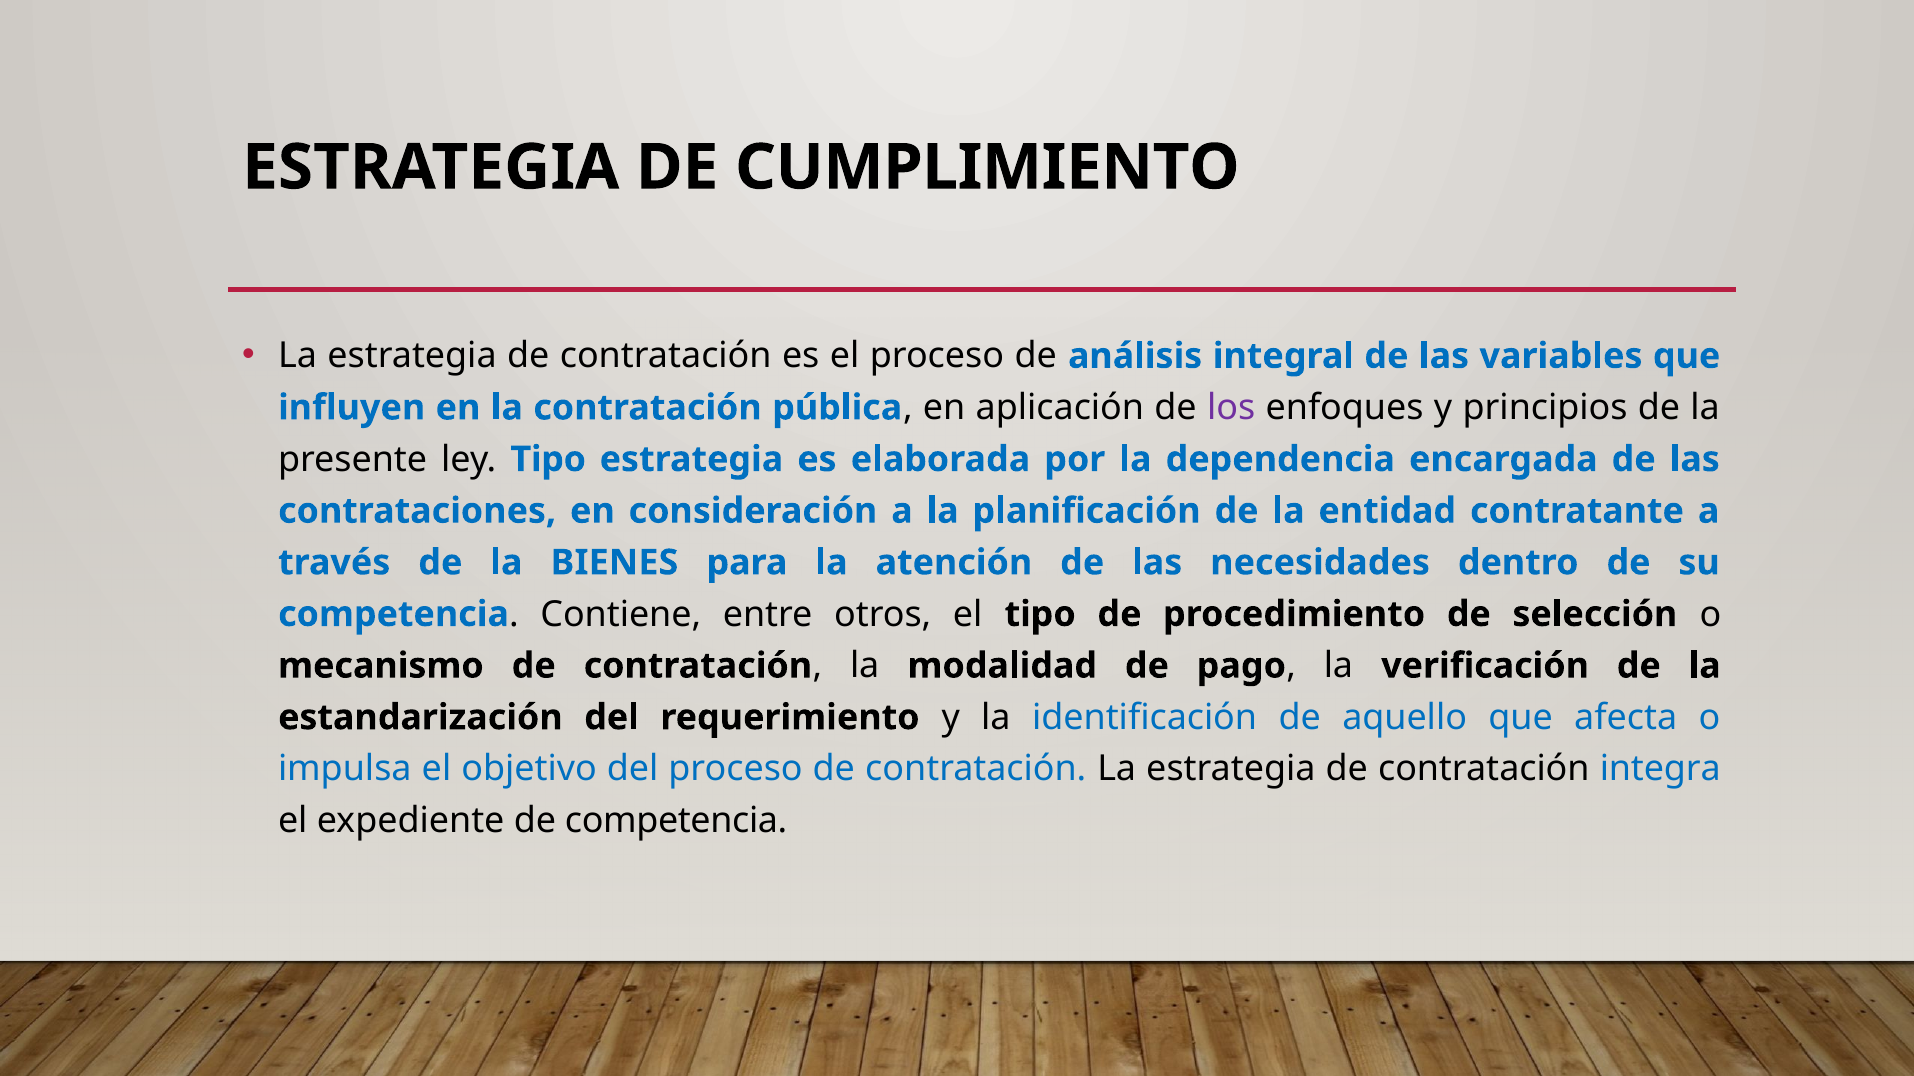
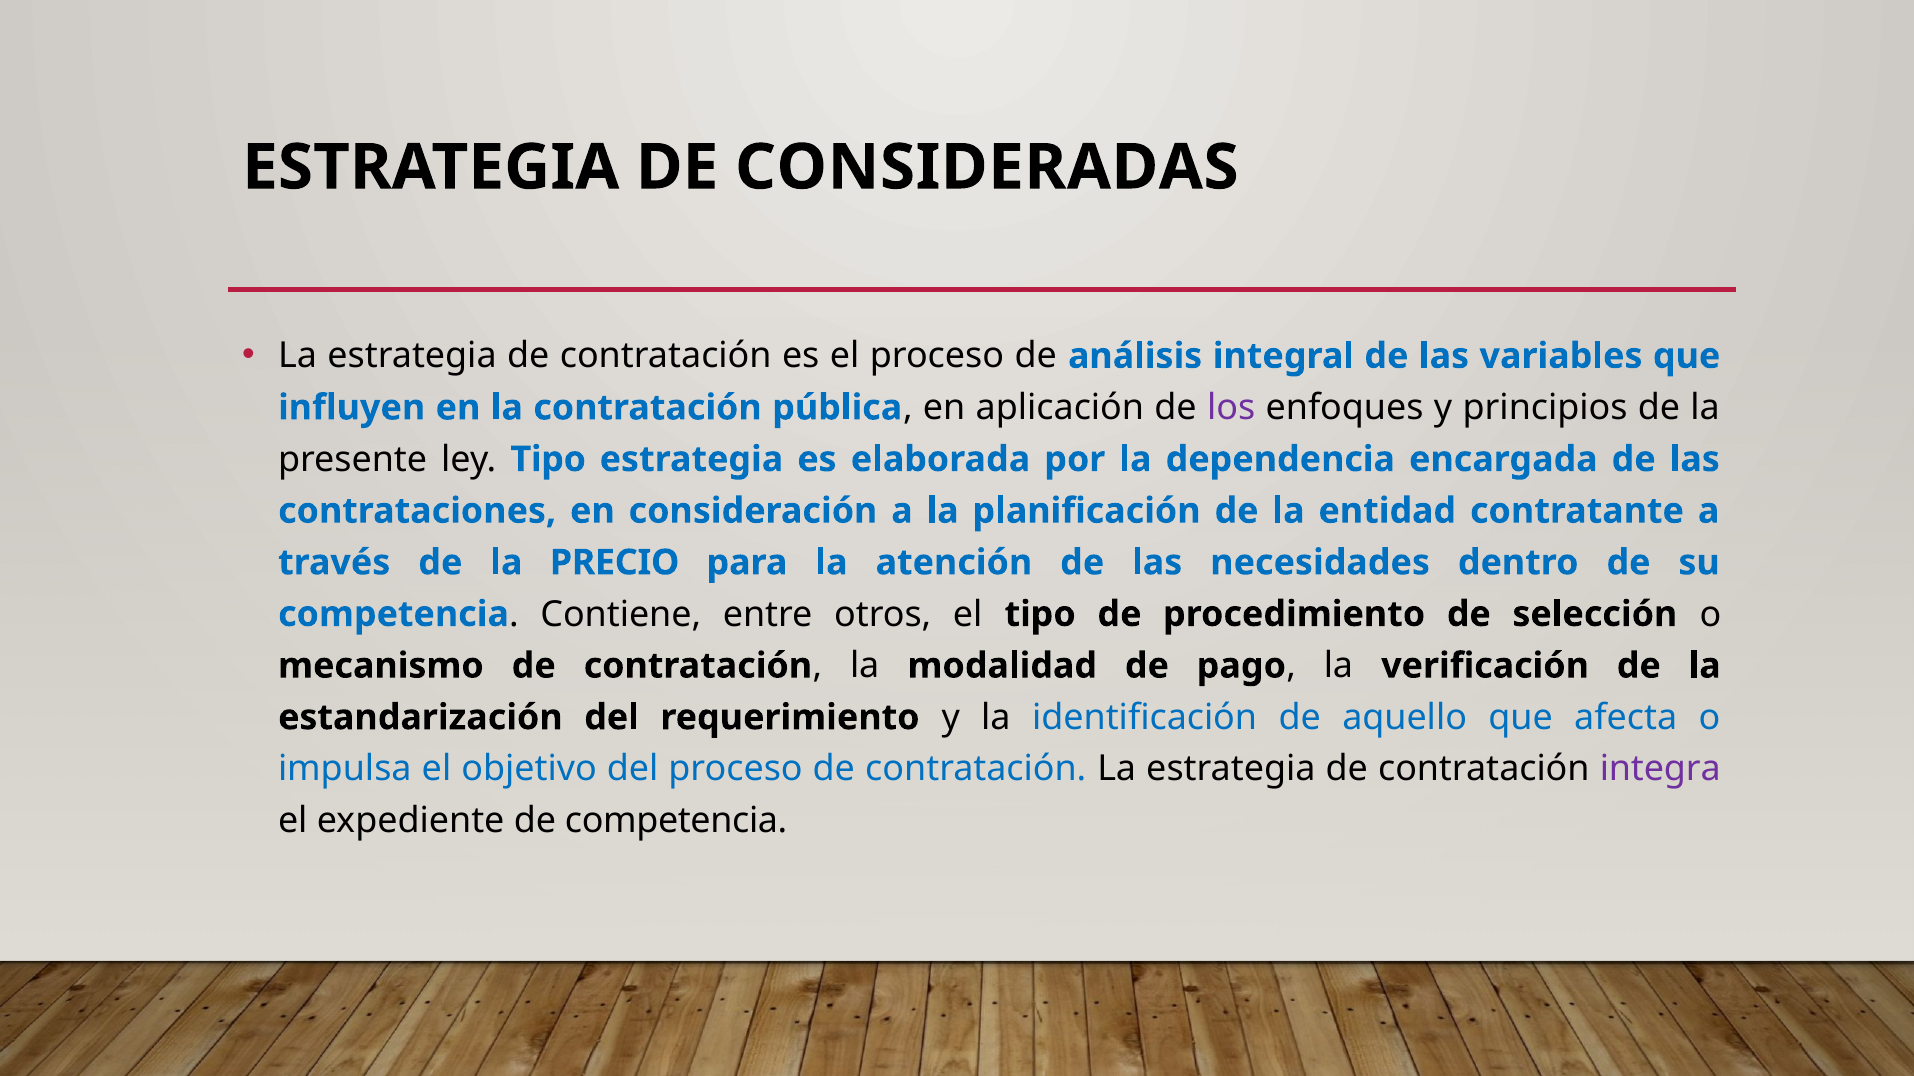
CUMPLIMIENTO: CUMPLIMIENTO -> CONSIDERADAS (987, 168)
BIENES: BIENES -> PRECIO (615, 563)
integra colour: blue -> purple (1660, 769)
